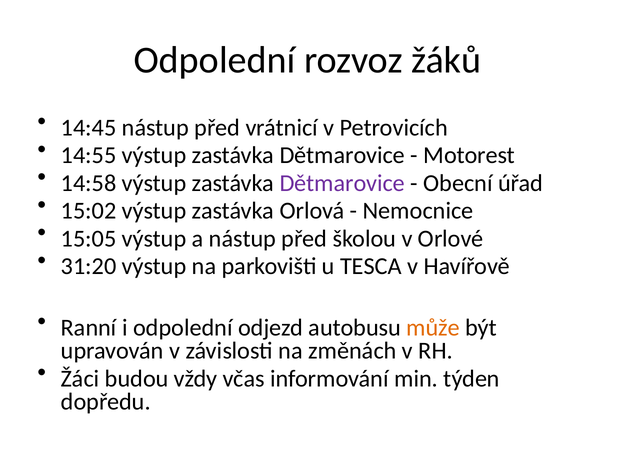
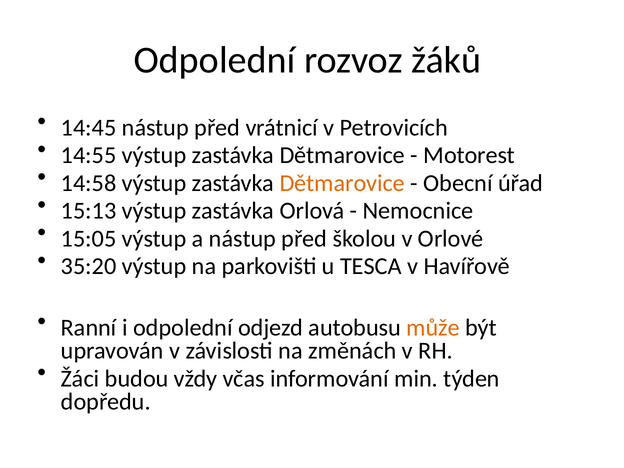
Dětmarovice colour: purple -> orange (342, 183)
15:02: 15:02 -> 15:13 (89, 211)
31:20: 31:20 -> 35:20 (89, 266)
